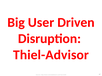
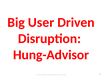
Thiel-Advisor: Thiel-Advisor -> Hung-Advisor (51, 55)
